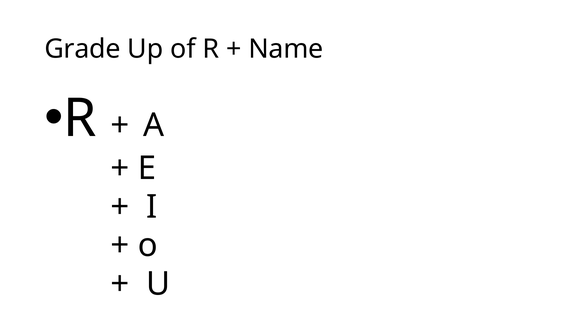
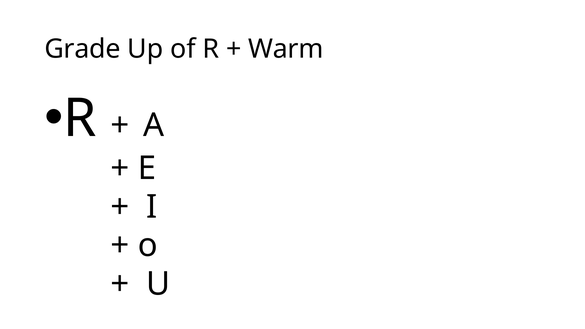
Name: Name -> Warm (286, 49)
